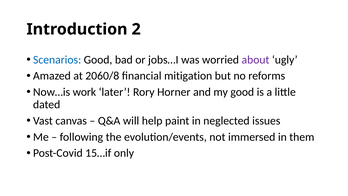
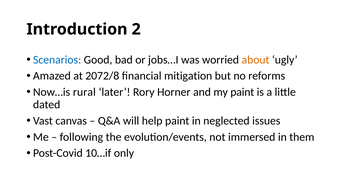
about colour: purple -> orange (255, 60)
2060/8: 2060/8 -> 2072/8 (102, 76)
work: work -> rural (84, 92)
my good: good -> paint (242, 92)
15…if: 15…if -> 10…if (98, 153)
